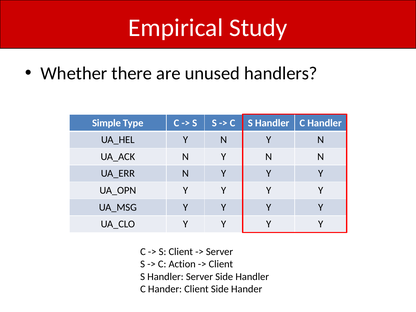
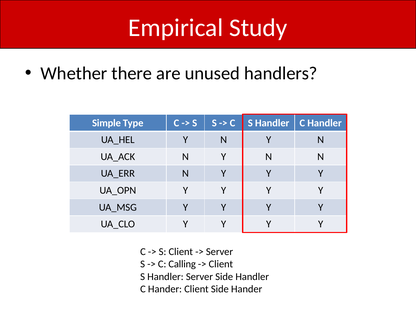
Action: Action -> Calling (182, 264)
